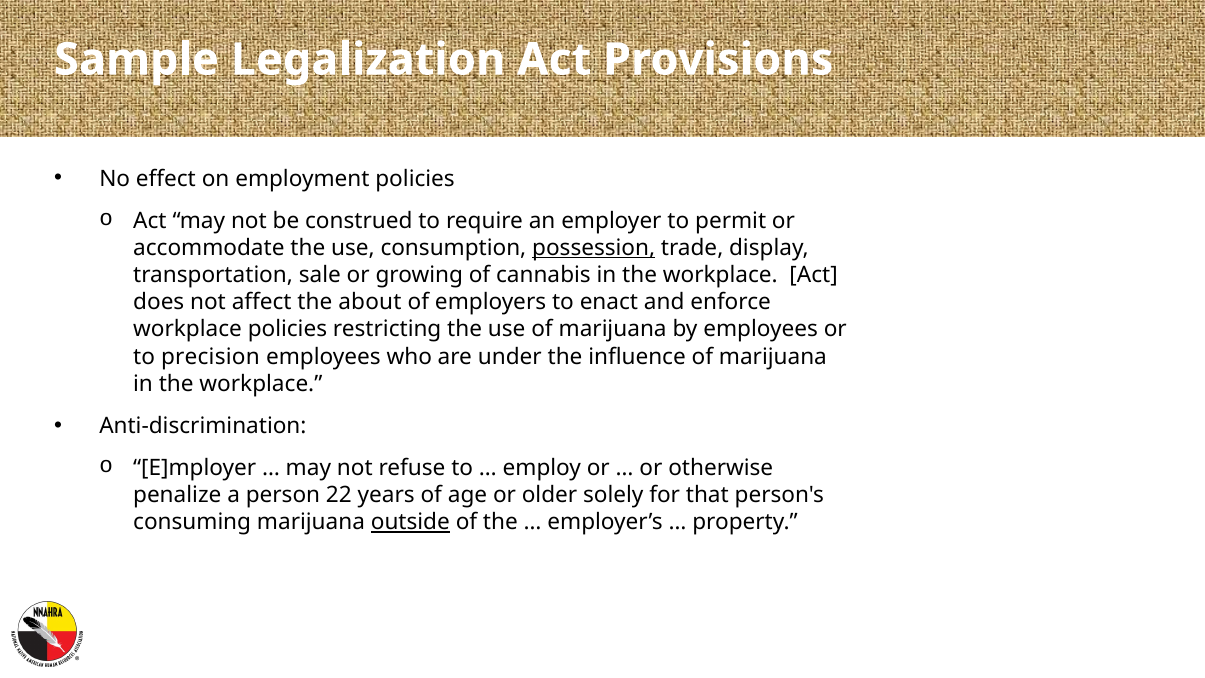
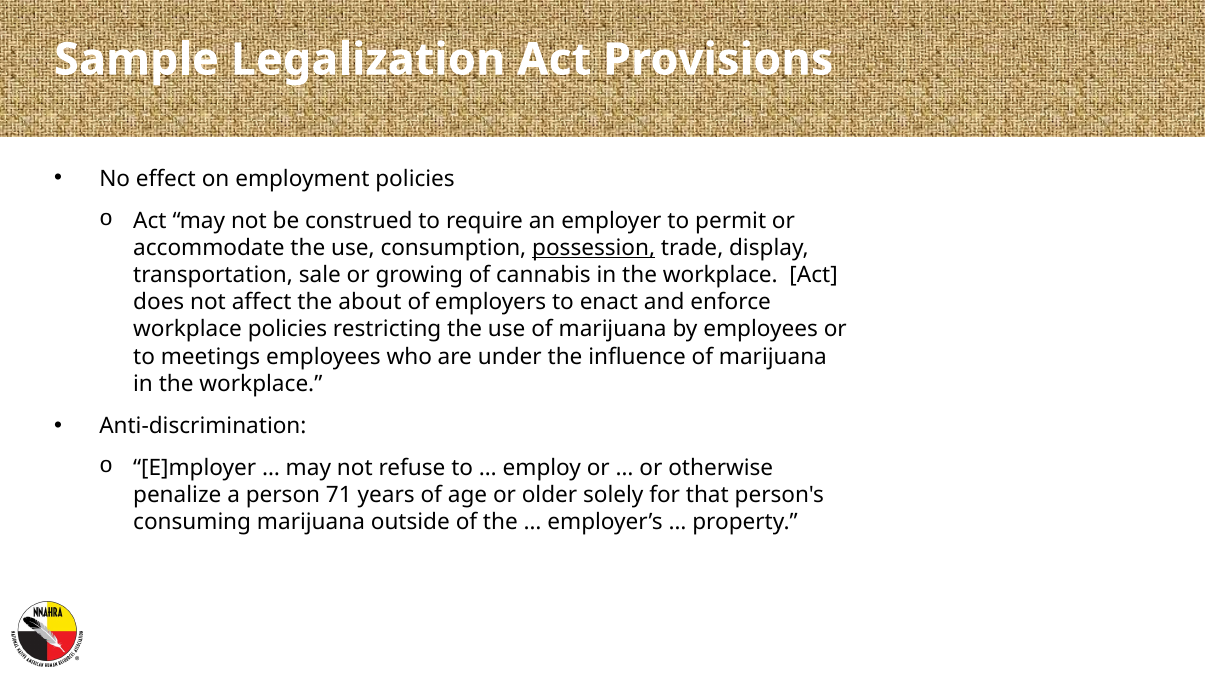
precision: precision -> meetings (210, 356)
22: 22 -> 71 (339, 495)
outside underline: present -> none (410, 522)
